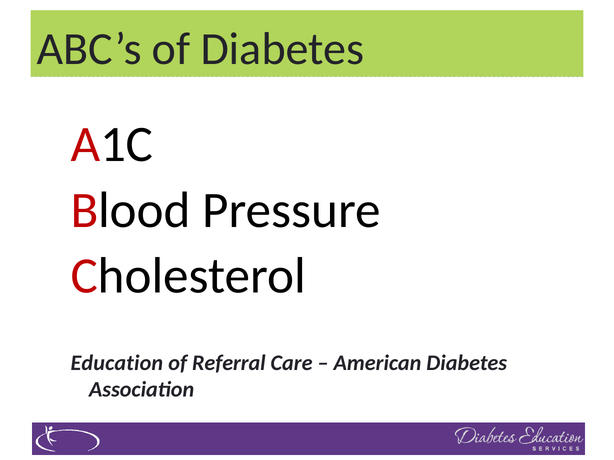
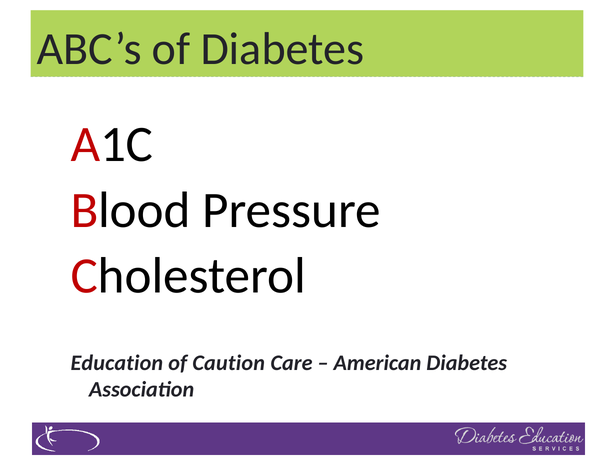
Referral: Referral -> Caution (229, 363)
